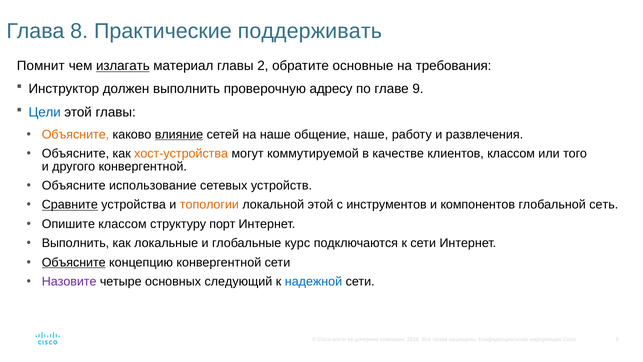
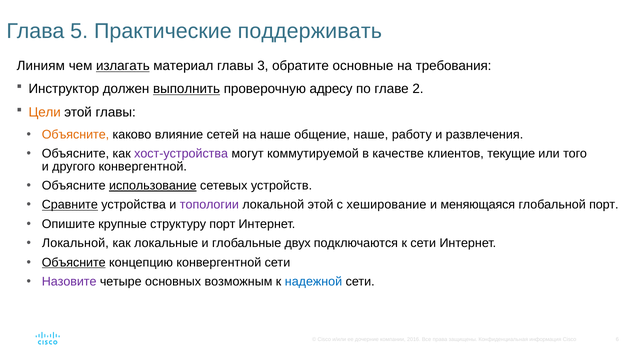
8: 8 -> 5 (79, 31)
Помнит: Помнит -> Линиям (41, 66)
2: 2 -> 3 (263, 66)
выполнить underline: none -> present (187, 89)
9: 9 -> 2 (418, 89)
Цели colour: blue -> orange (45, 112)
влияние underline: present -> none (179, 134)
хост-устройства colour: orange -> purple (181, 154)
клиентов классом: классом -> текущие (511, 154)
использование underline: none -> present (153, 186)
топологии colour: orange -> purple (209, 205)
инструментов: инструментов -> хеширование (386, 205)
компонентов: компонентов -> меняющаяся (478, 205)
глобальной сеть: сеть -> порт (604, 205)
Опишите классом: классом -> крупные (123, 224)
Выполнить: Выполнить -> Локальной (75, 243)
курс: курс -> двух (298, 243)
следующий: следующий -> возможным (238, 281)
